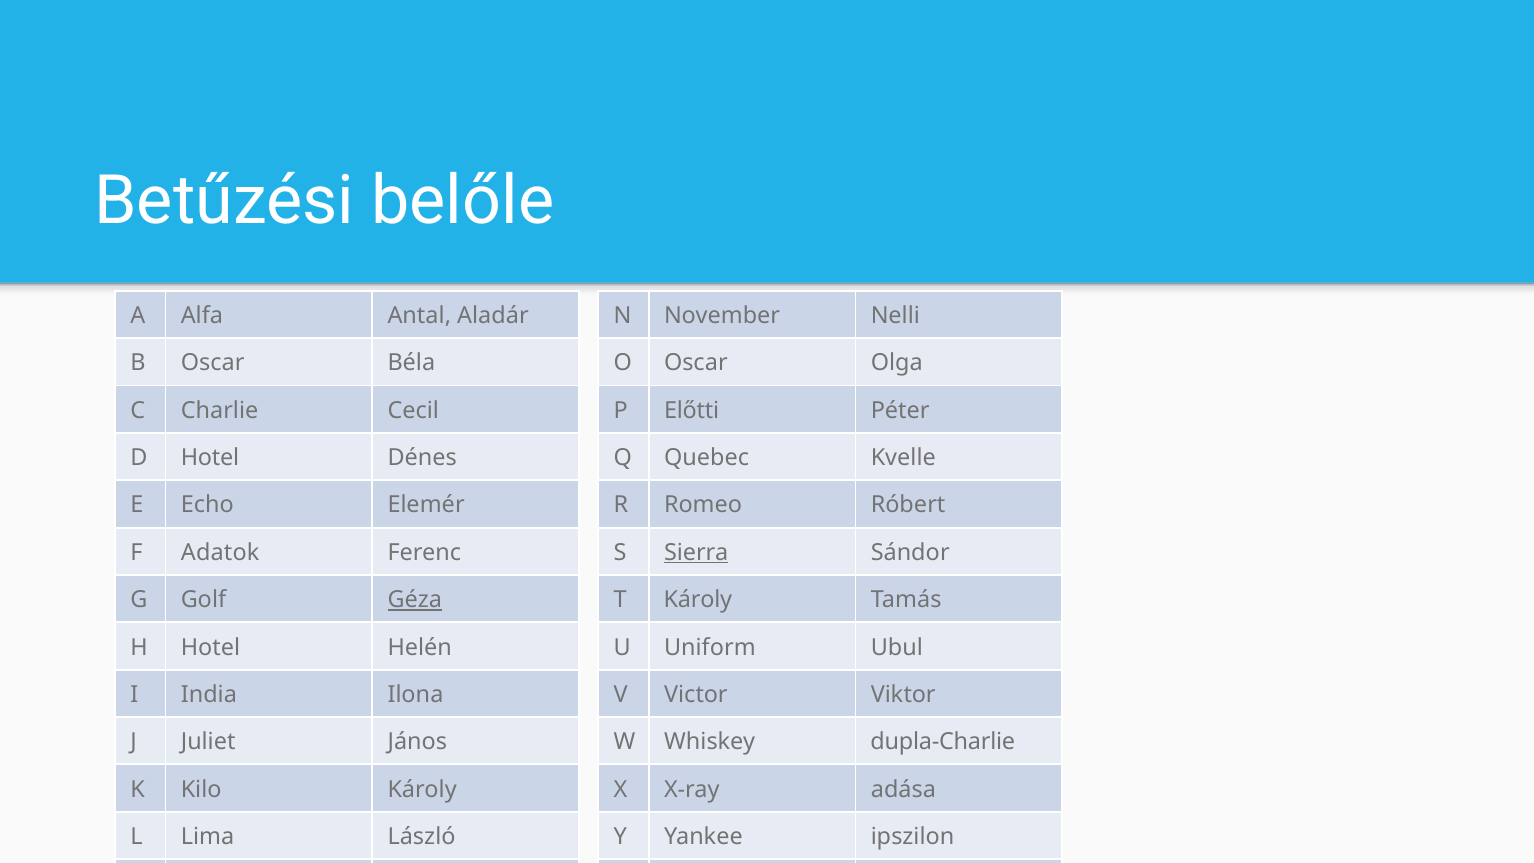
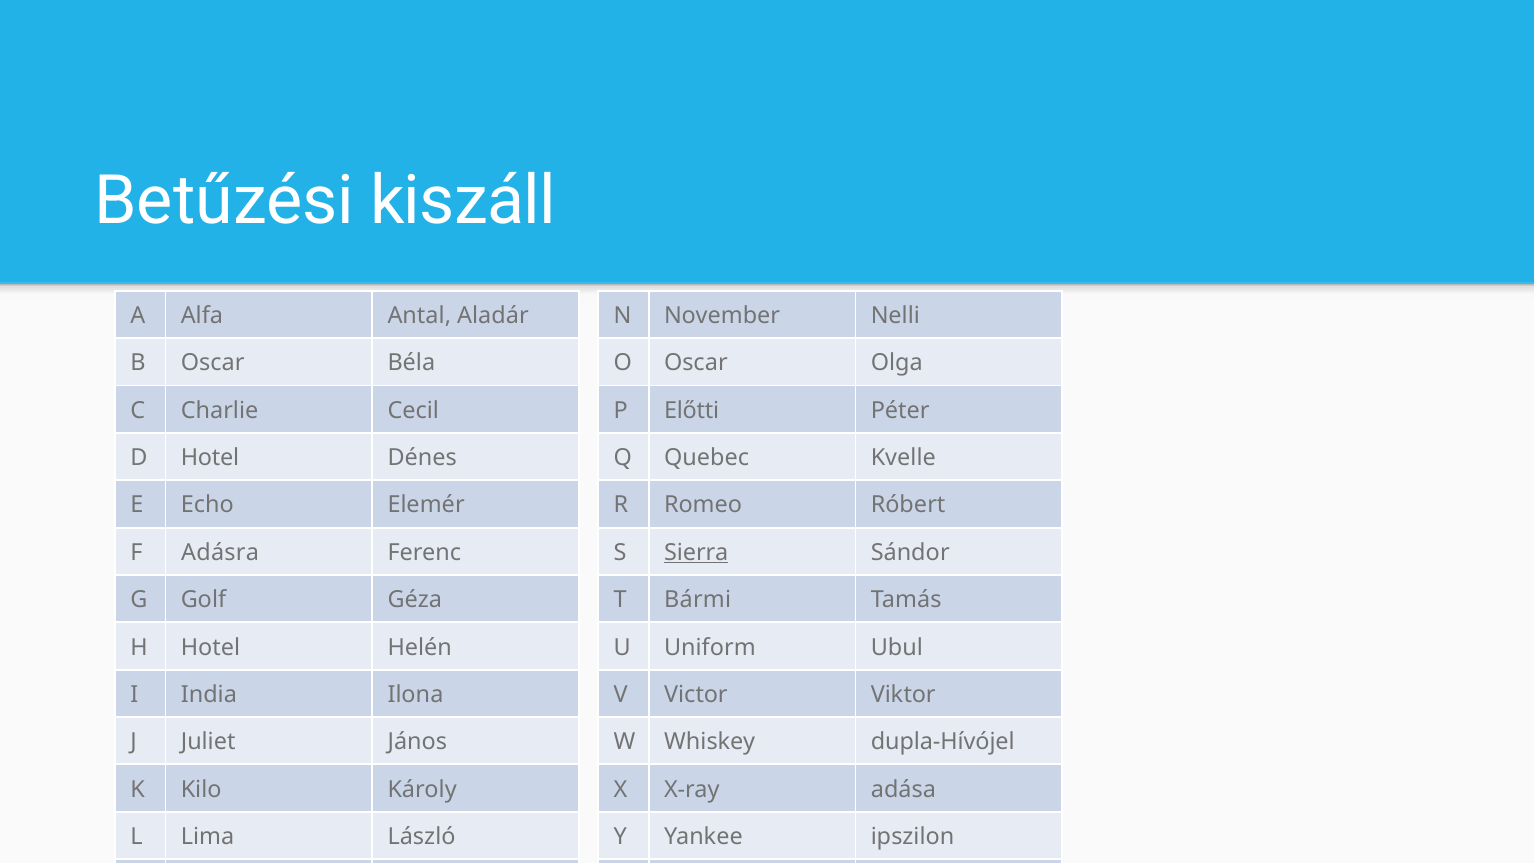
belőle: belőle -> kiszáll (463, 201)
Adatok: Adatok -> Adásra (220, 553)
Géza underline: present -> none (415, 600)
T Károly: Károly -> Bármi (698, 600)
dupla-Charlie: dupla-Charlie -> dupla-Hívójel (943, 742)
